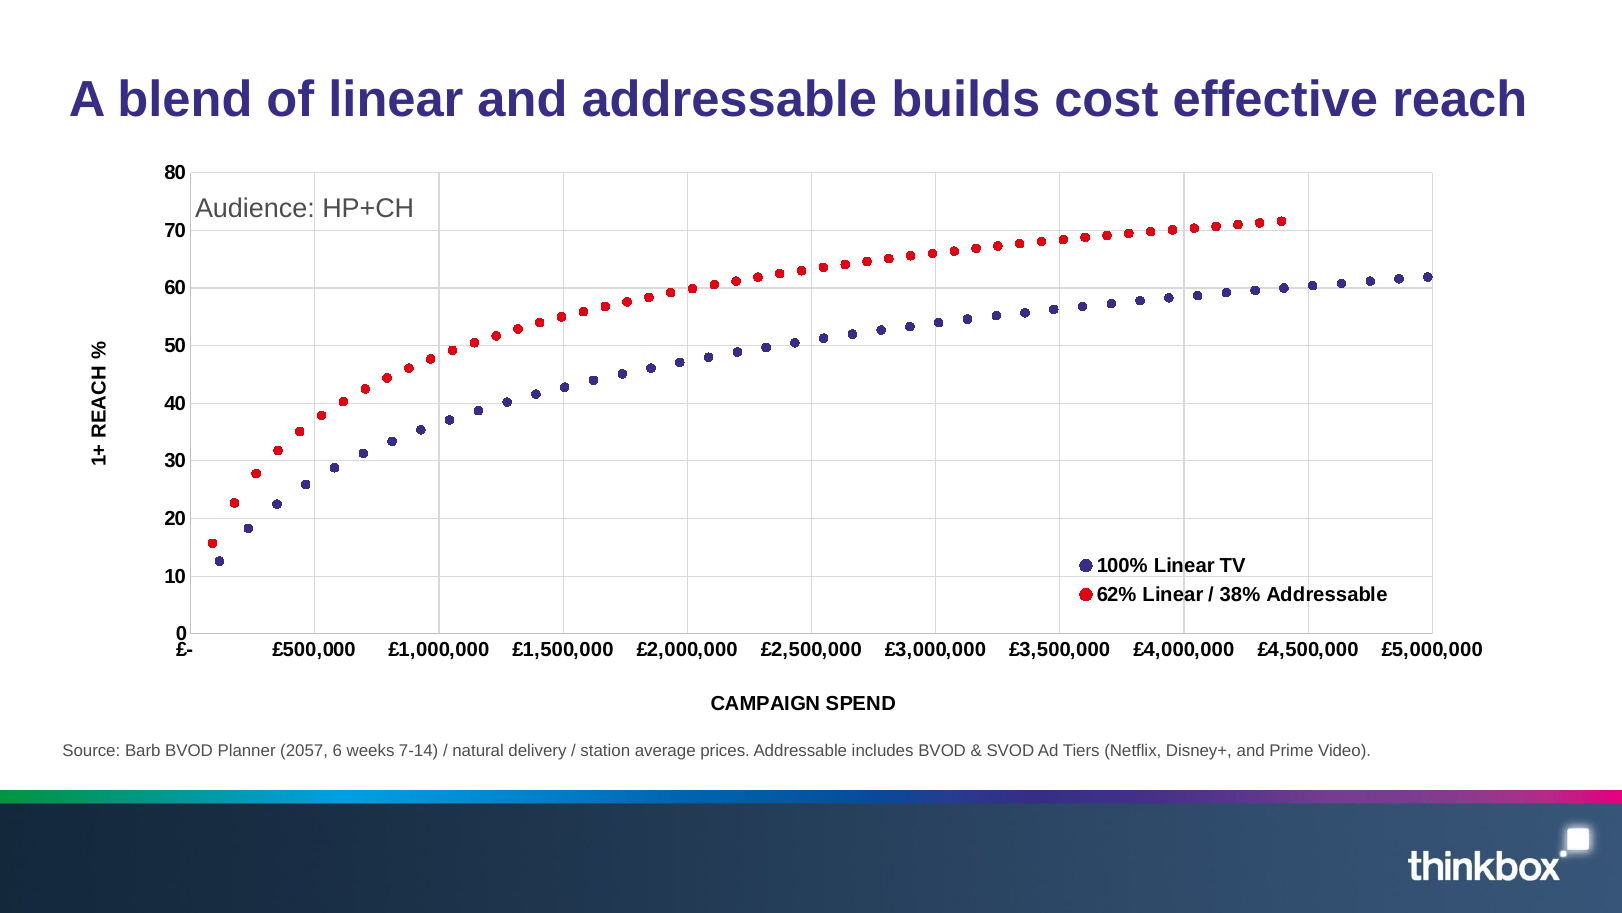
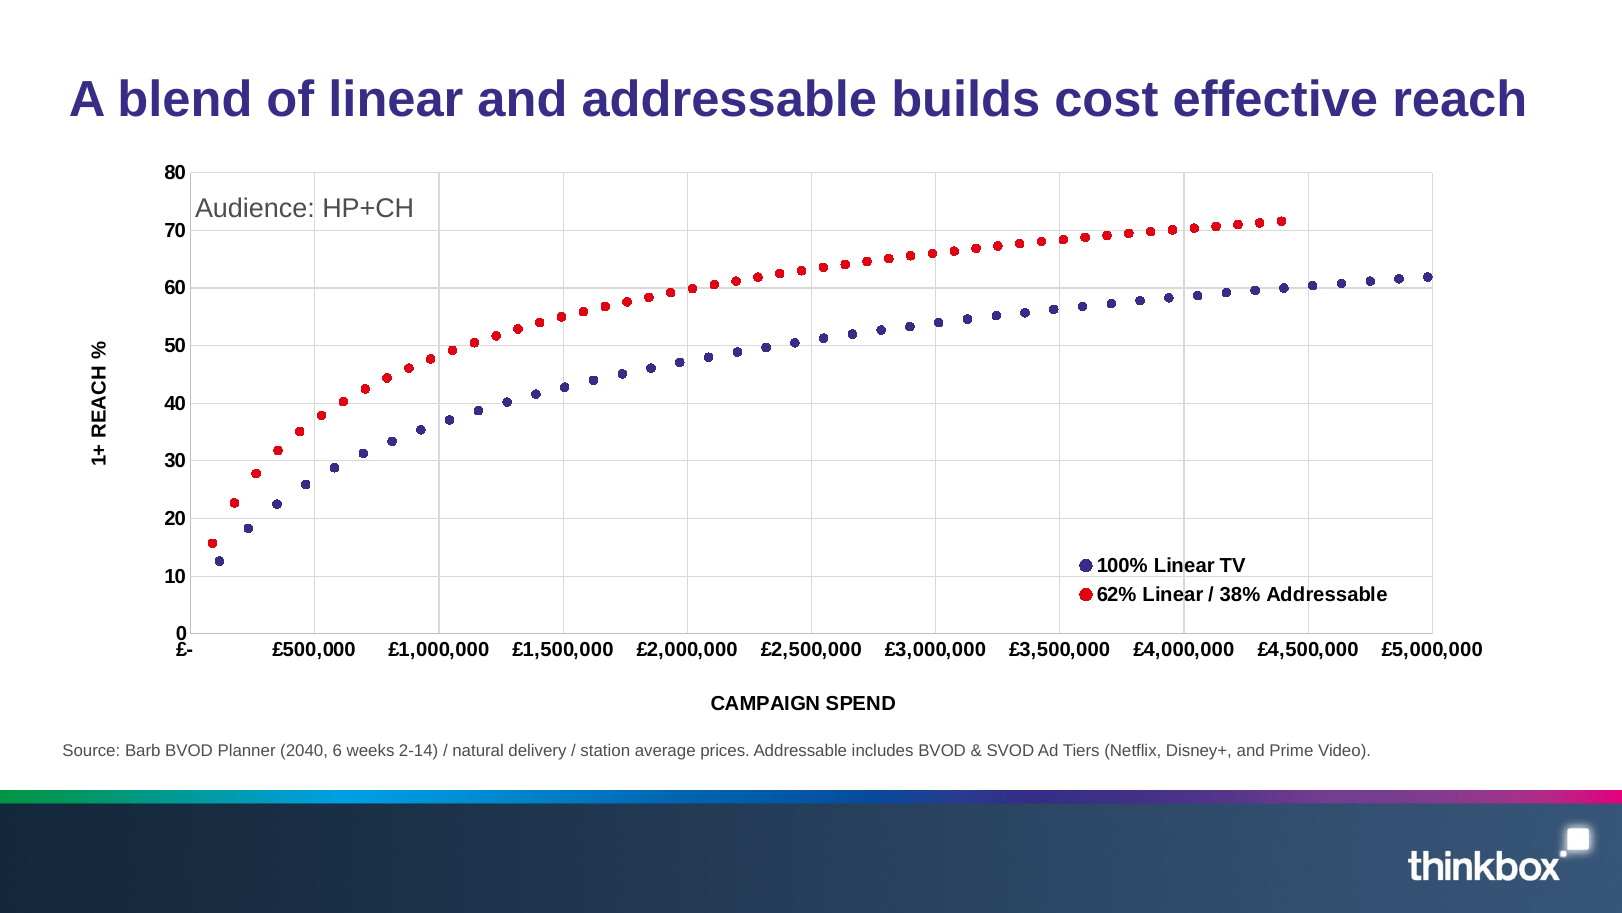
2057: 2057 -> 2040 (304, 751)
7-14: 7-14 -> 2-14 (419, 751)
